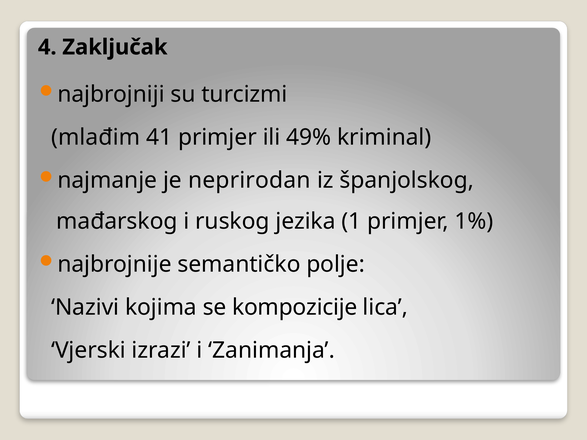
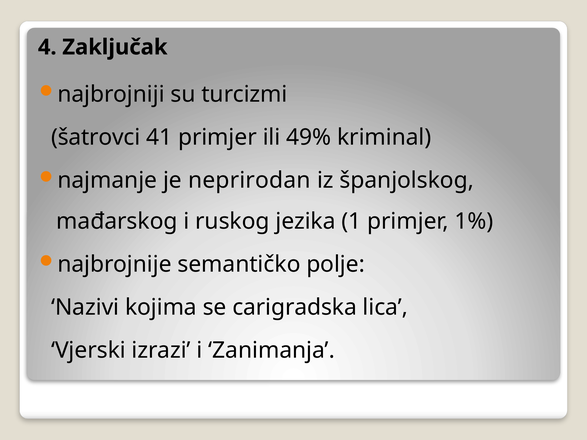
mlađim: mlađim -> šatrovci (96, 137)
kompozicije: kompozicije -> carigradska (295, 308)
